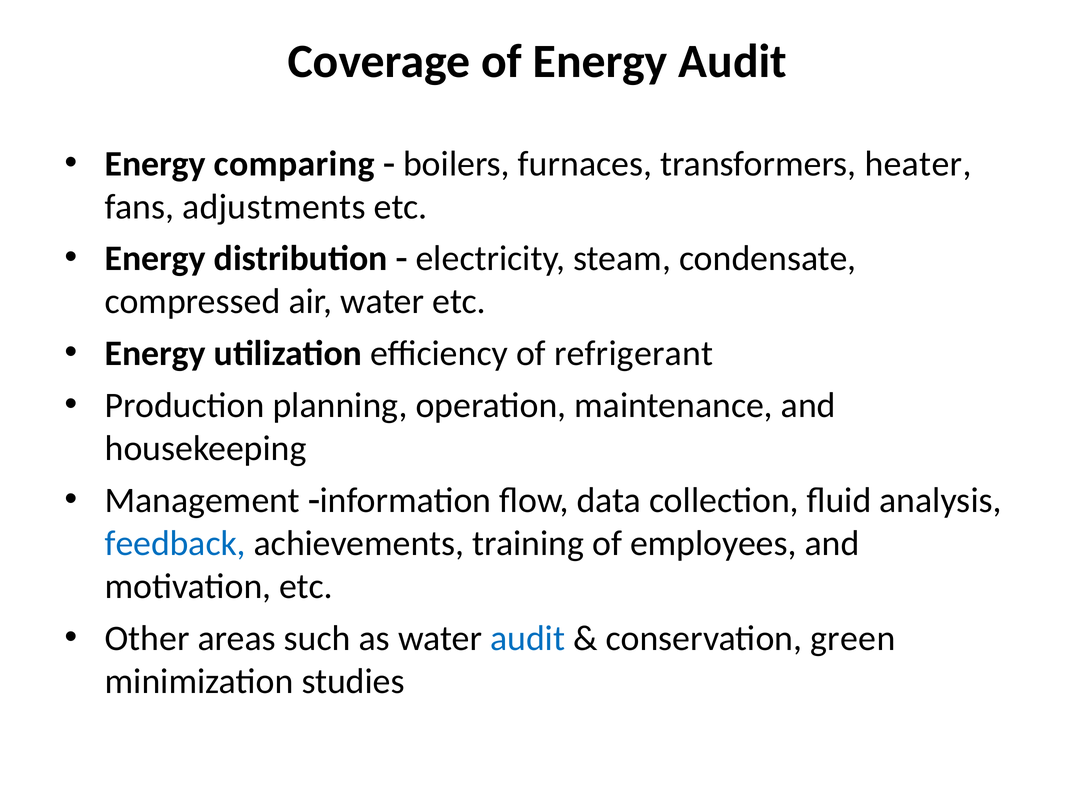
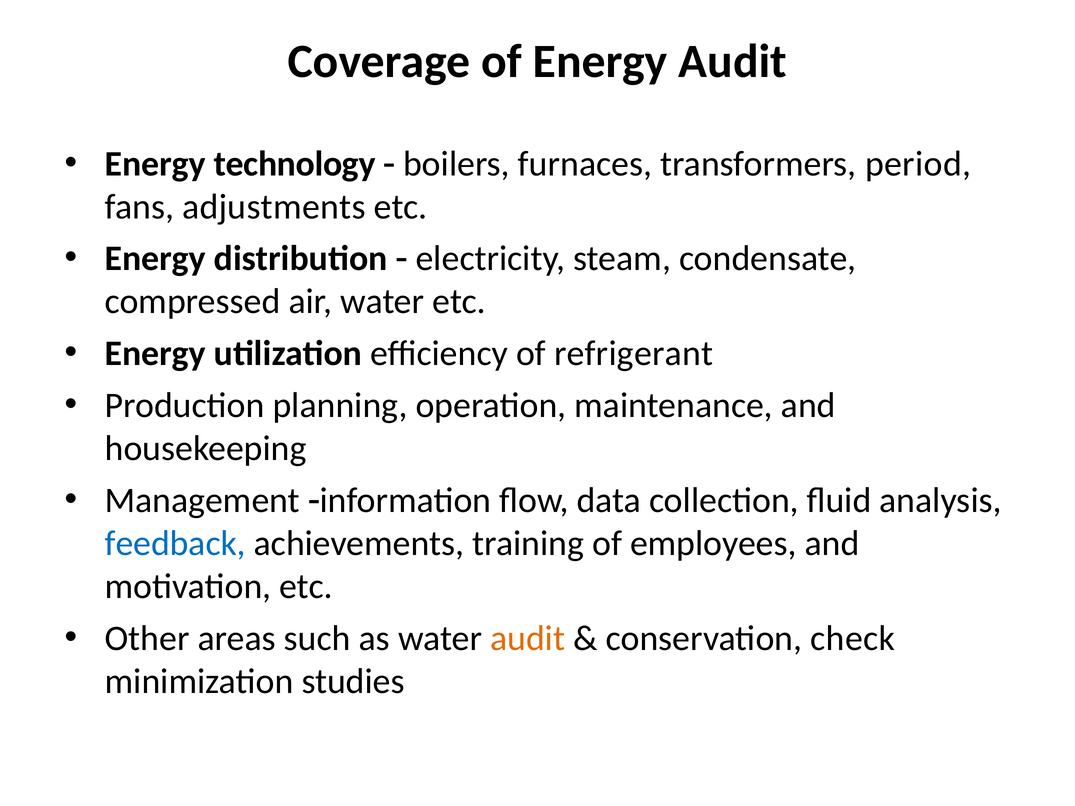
comparing: comparing -> technology (295, 164)
heater: heater -> period (918, 164)
audit colour: blue -> orange (528, 639)
green: green -> check (853, 639)
